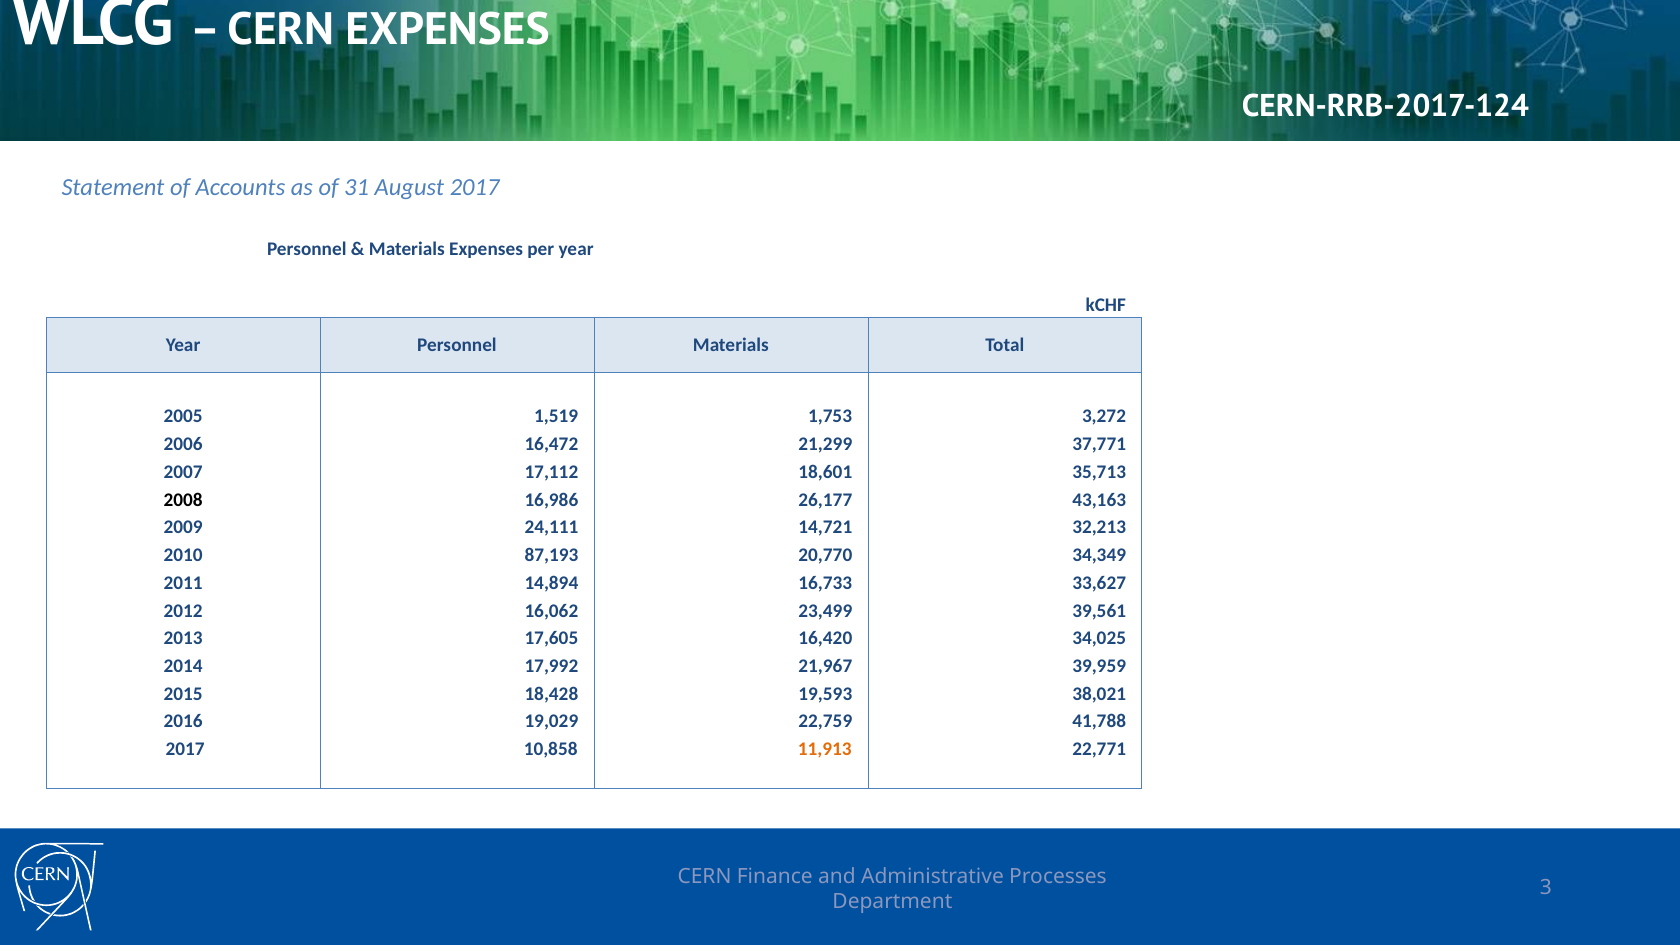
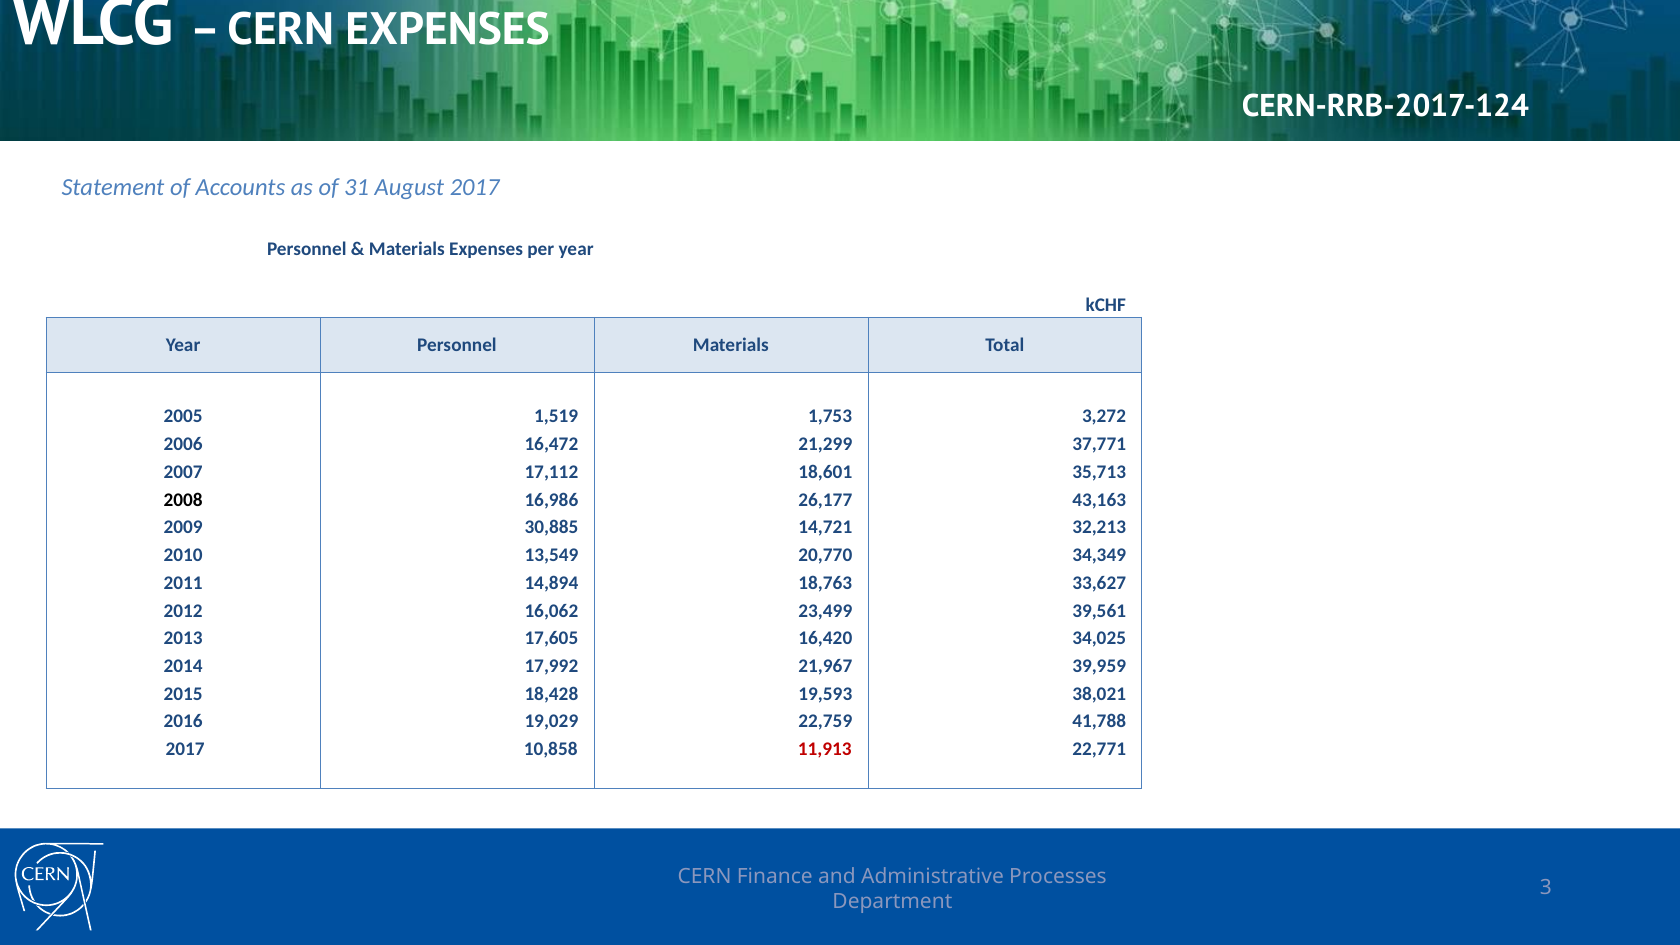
24,111: 24,111 -> 30,885 (551, 527)
87,193: 87,193 -> 13,549 (551, 555)
16,733: 16,733 -> 18,763 (825, 583)
11,913 colour: orange -> red (825, 749)
